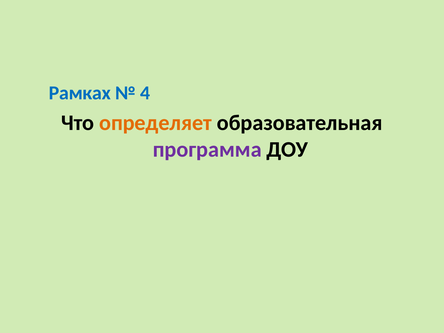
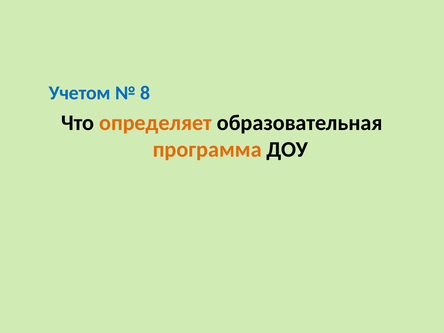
Рамках: Рамках -> Учетом (80, 93)
4: 4 -> 8 (145, 93)
программа colour: purple -> orange (207, 150)
